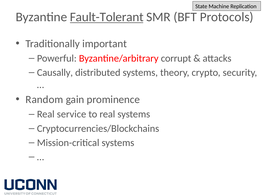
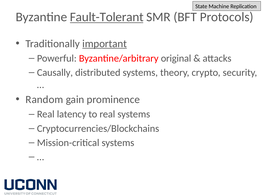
important underline: none -> present (105, 44)
corrupt: corrupt -> original (176, 58)
service: service -> latency (72, 115)
